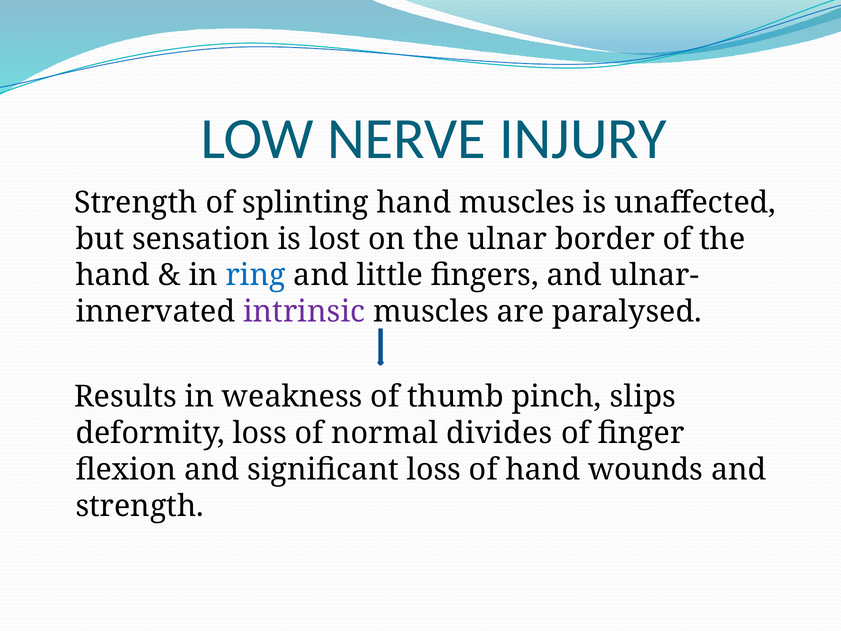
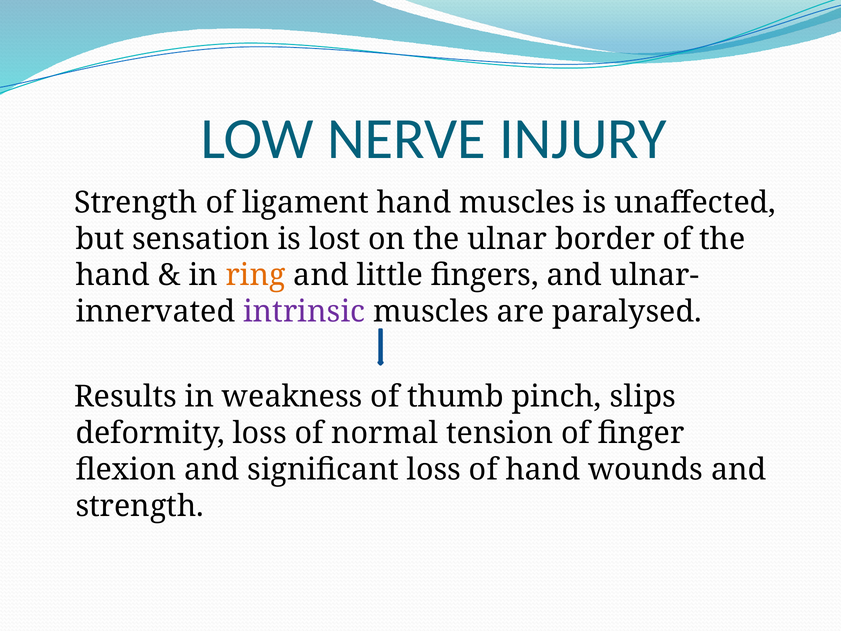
splinting: splinting -> ligament (305, 202)
ring colour: blue -> orange (256, 275)
divides: divides -> tension (500, 433)
